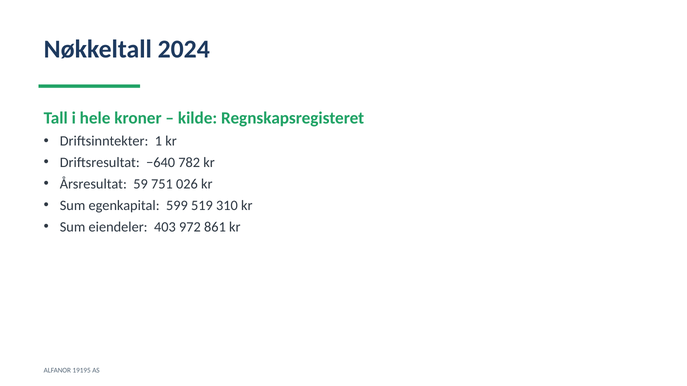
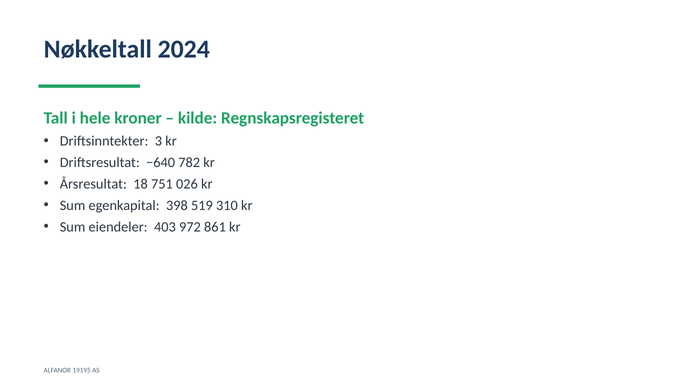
1: 1 -> 3 (158, 141)
59: 59 -> 18 (141, 184)
599: 599 -> 398 (177, 206)
